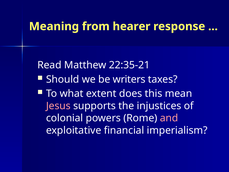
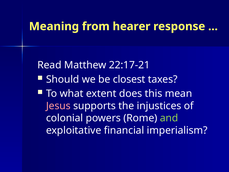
22:35-21: 22:35-21 -> 22:17-21 (129, 65)
writers: writers -> closest (129, 79)
and colour: pink -> light green (169, 118)
